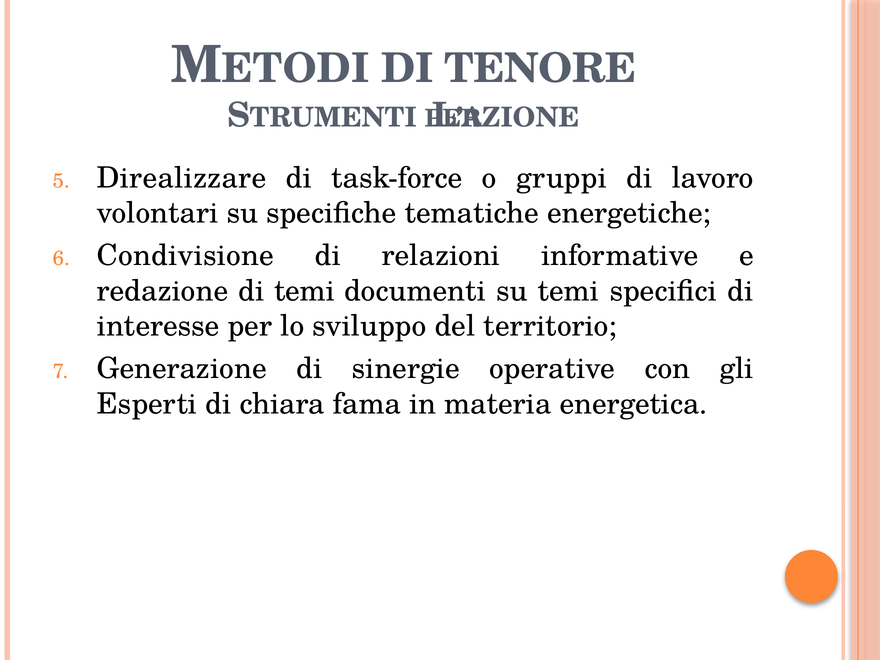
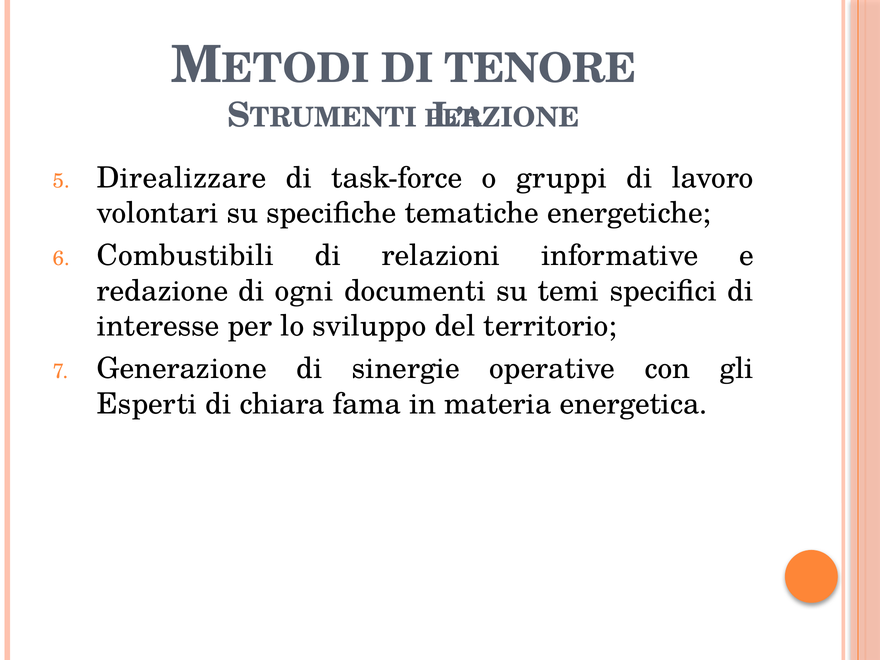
Condivisione: Condivisione -> Combustibili (185, 256)
di temi: temi -> ogni (304, 291)
